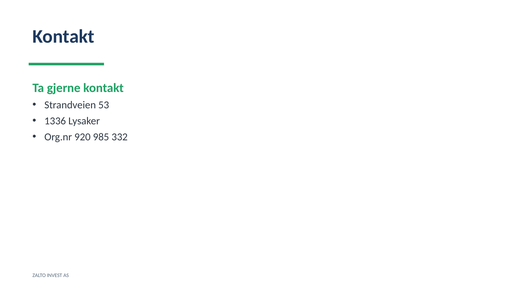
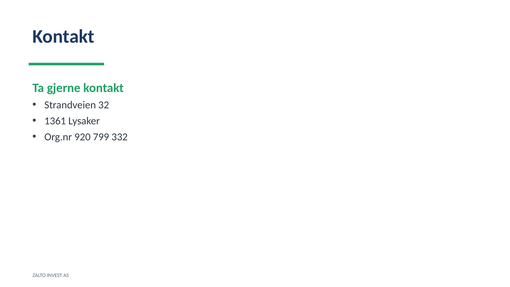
53: 53 -> 32 (104, 105)
1336: 1336 -> 1361 (55, 121)
985: 985 -> 799 (101, 137)
